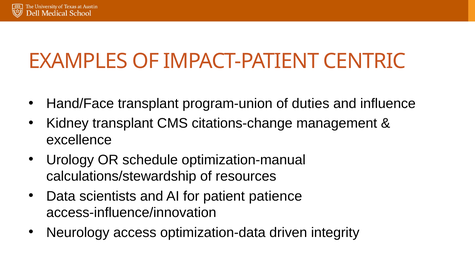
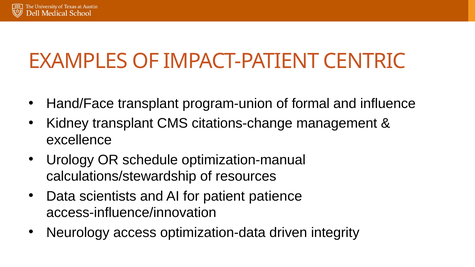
duties: duties -> formal (311, 104)
